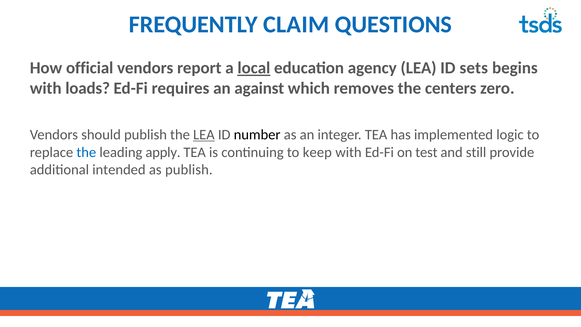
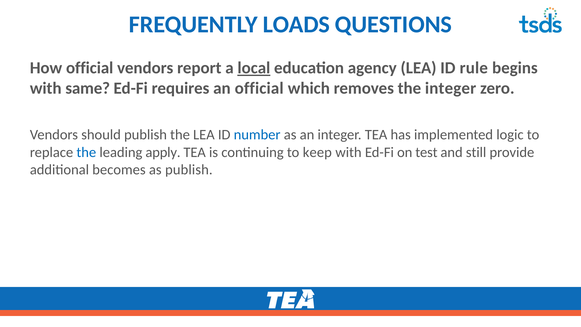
CLAIM: CLAIM -> LOADS (296, 24)
sets: sets -> rule (474, 68)
loads: loads -> same (88, 88)
an against: against -> official (259, 88)
the centers: centers -> integer (451, 88)
LEA underline: present -> none (204, 135)
number colour: black -> blue (257, 135)
intended: intended -> becomes (119, 170)
